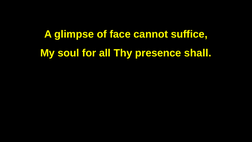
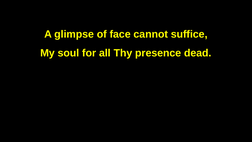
shall: shall -> dead (198, 53)
